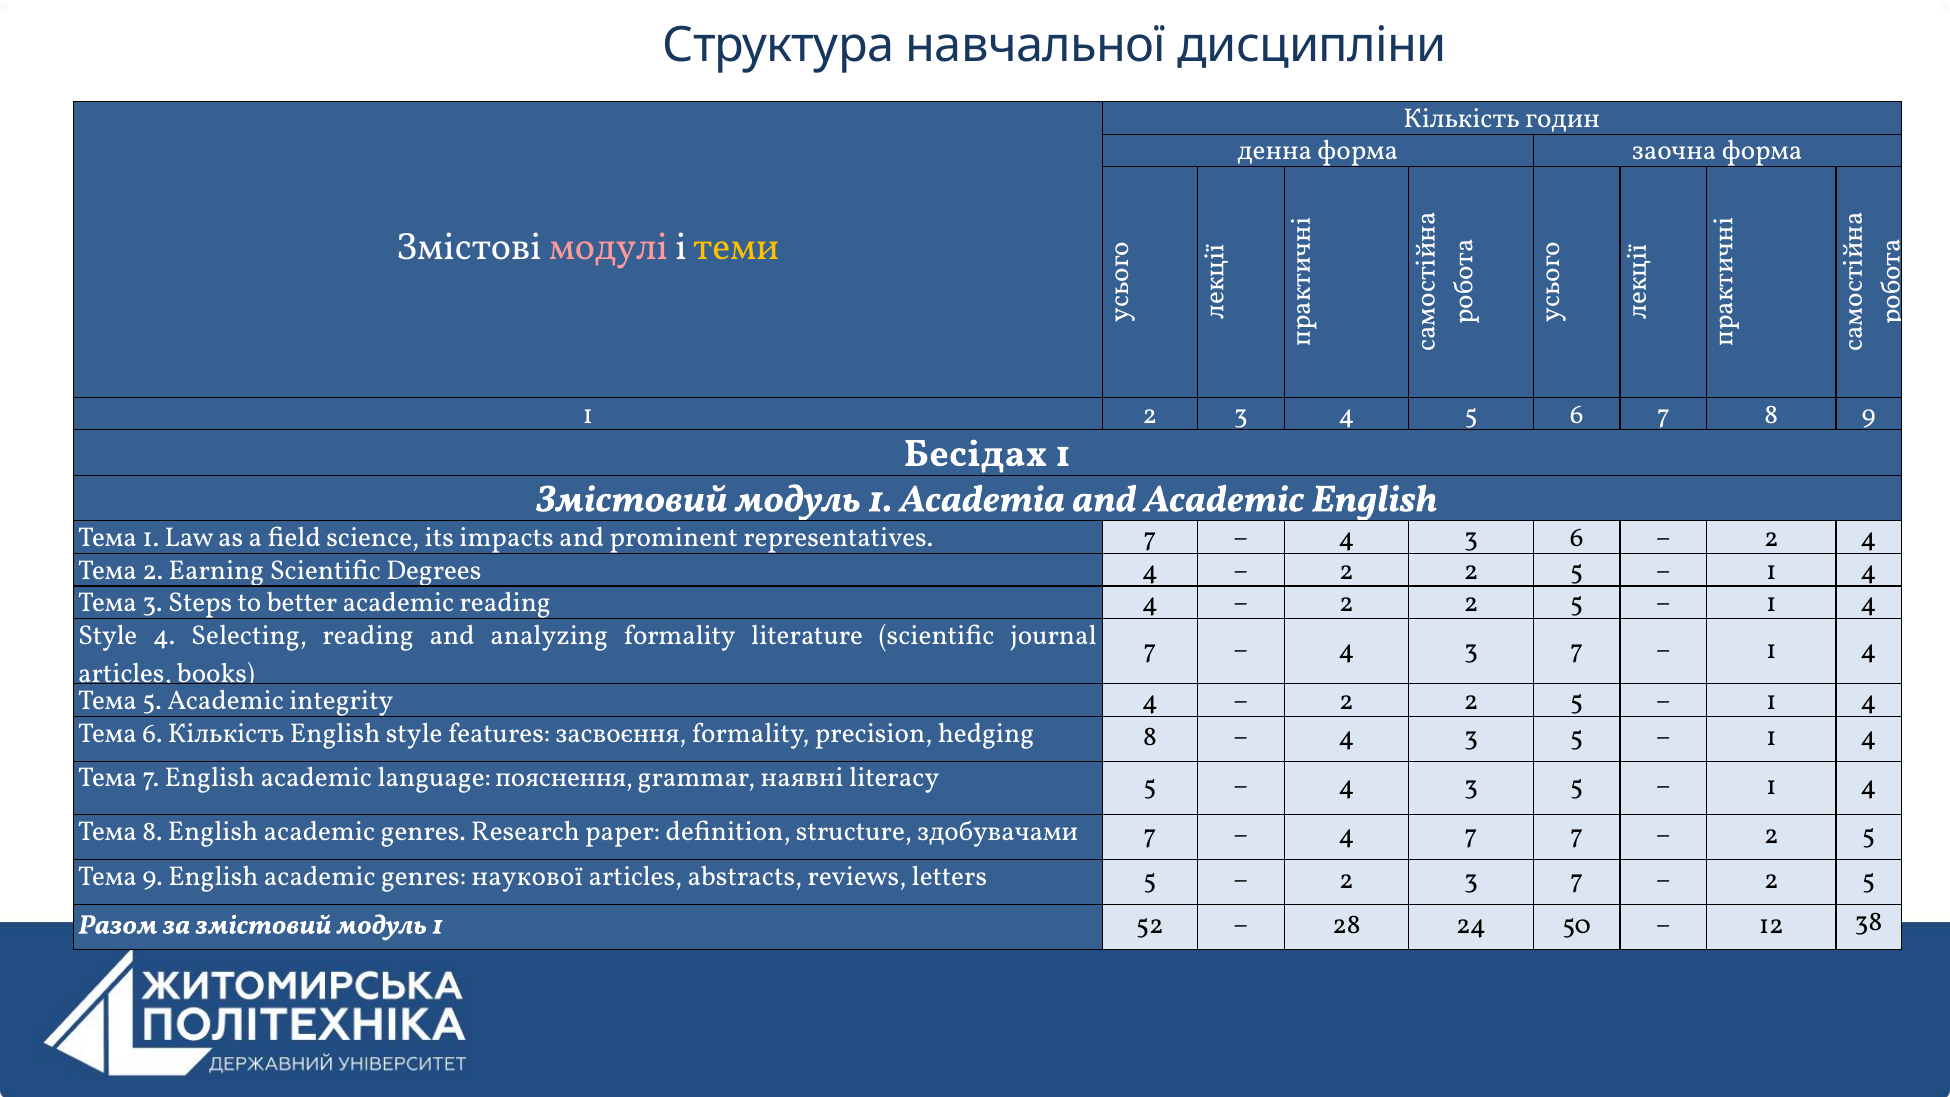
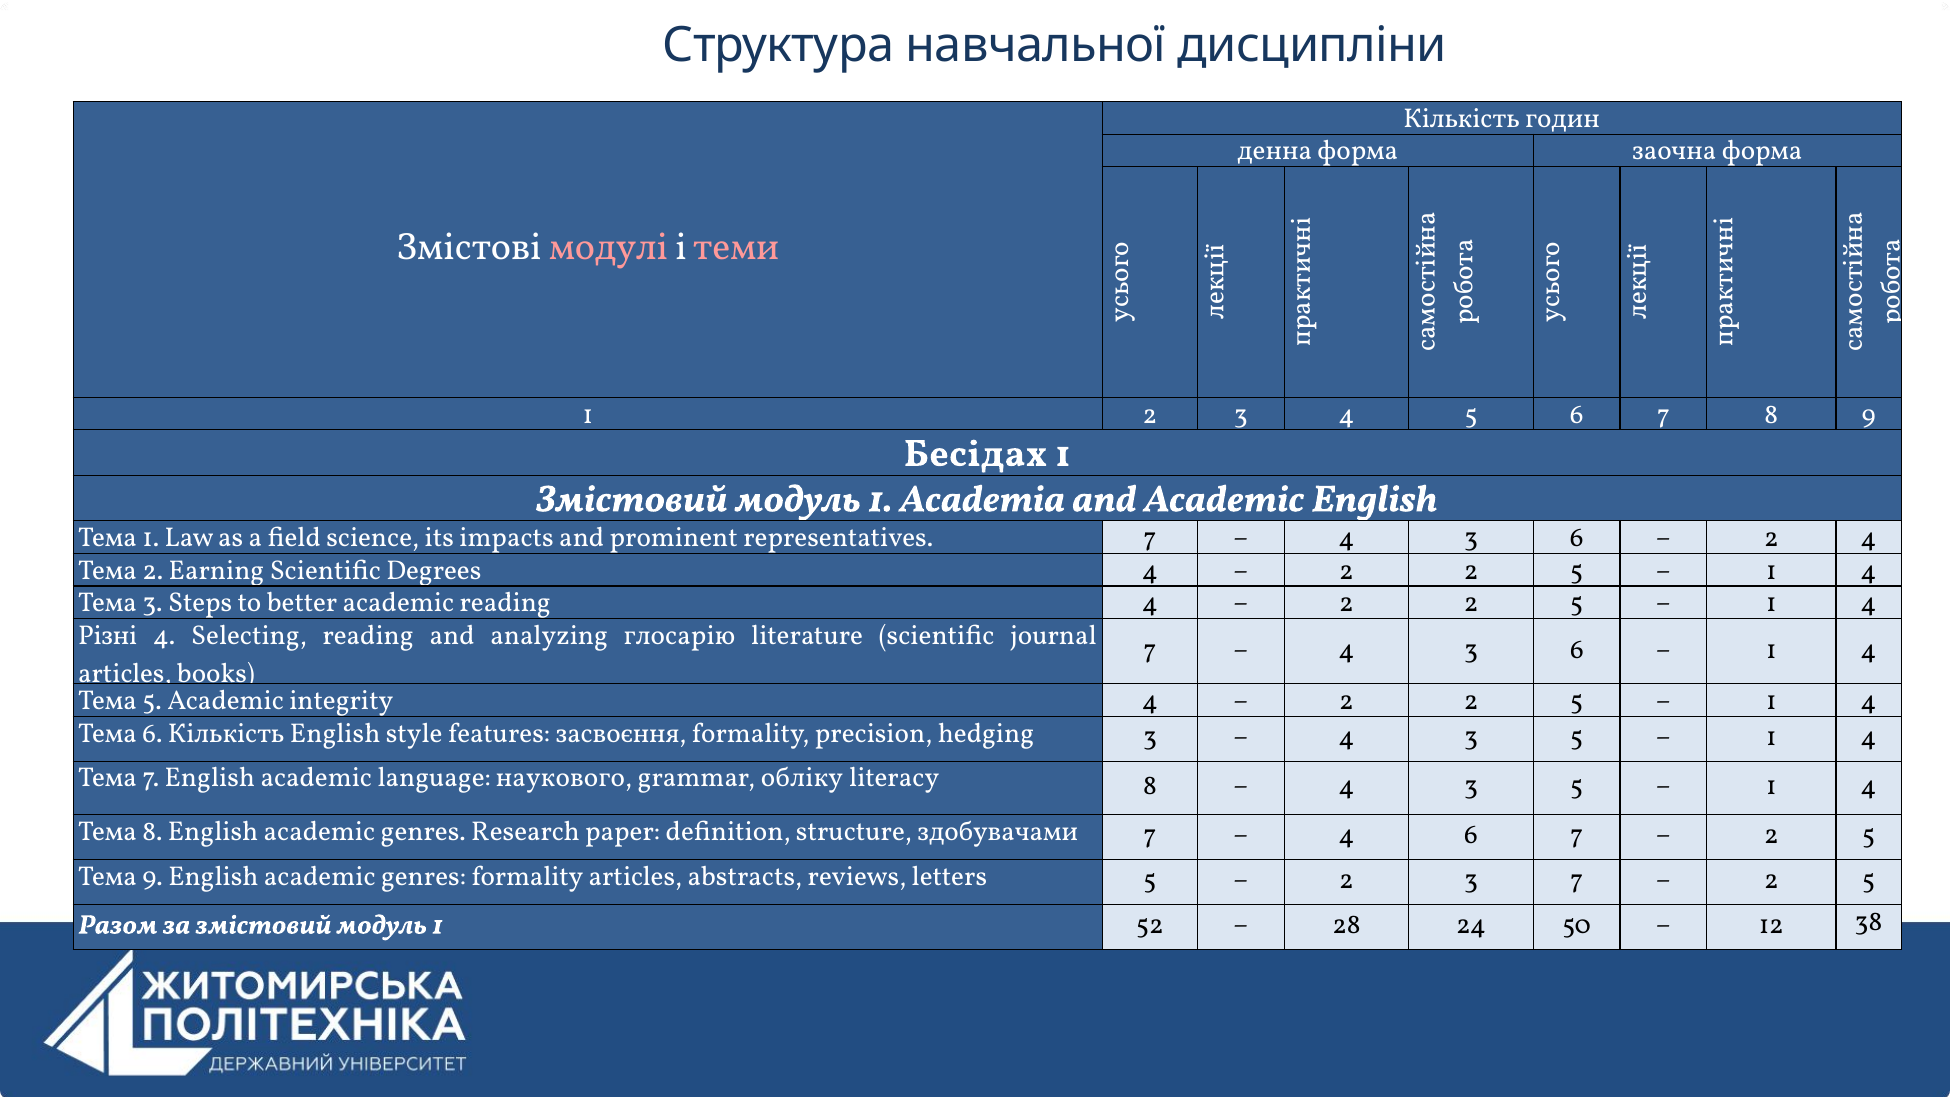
теми colour: yellow -> pink (736, 247)
Style: Style -> Різні (108, 635)
analyzing formality: formality -> глосарію (680, 635)
7: 7 -> 6 (1577, 649)
hedging 8: 8 -> 3 (1150, 737)
пояснення: пояснення -> наукового (564, 778)
наявні: наявні -> обліку (802, 778)
literacy 5: 5 -> 8 (1150, 786)
4 7: 7 -> 6 (1471, 835)
genres наукової: наукової -> formality (527, 876)
